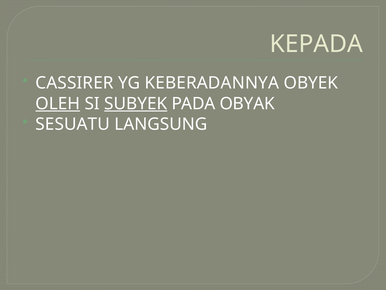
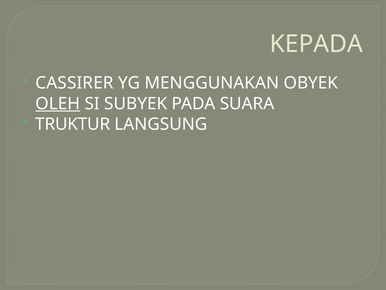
KEBERADANNYA: KEBERADANNYA -> MENGGUNAKAN (212, 83)
SUBYEK underline: present -> none (136, 103)
OBYAK: OBYAK -> SUARA (247, 103)
SESUATU: SESUATU -> TRUKTUR (73, 124)
